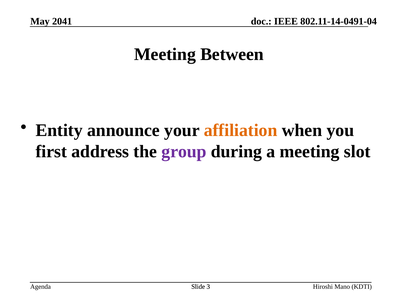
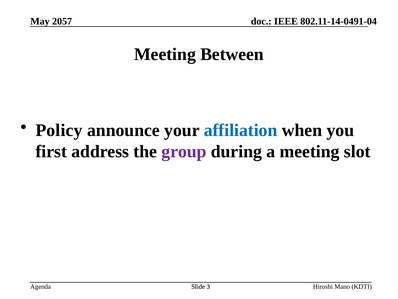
2041: 2041 -> 2057 (62, 21)
Entity: Entity -> Policy (59, 130)
affiliation colour: orange -> blue (241, 130)
